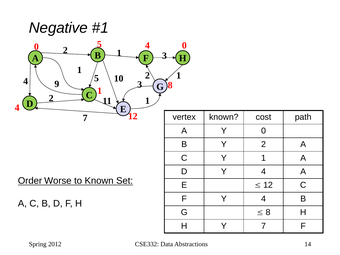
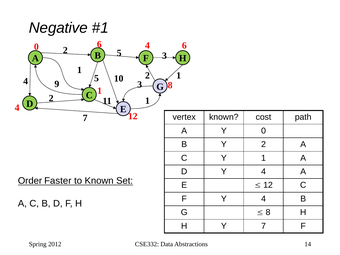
0 5: 5 -> 6 (99, 44)
4 0: 0 -> 6 (184, 45)
2 1: 1 -> 5 (119, 53)
Worse: Worse -> Faster (58, 181)
